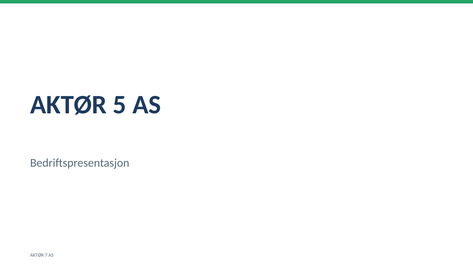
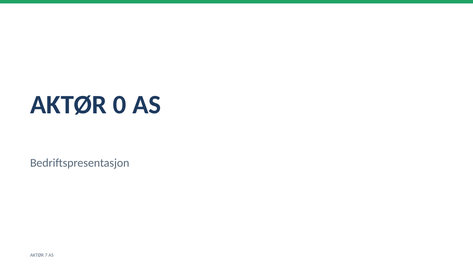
5: 5 -> 0 (120, 105)
